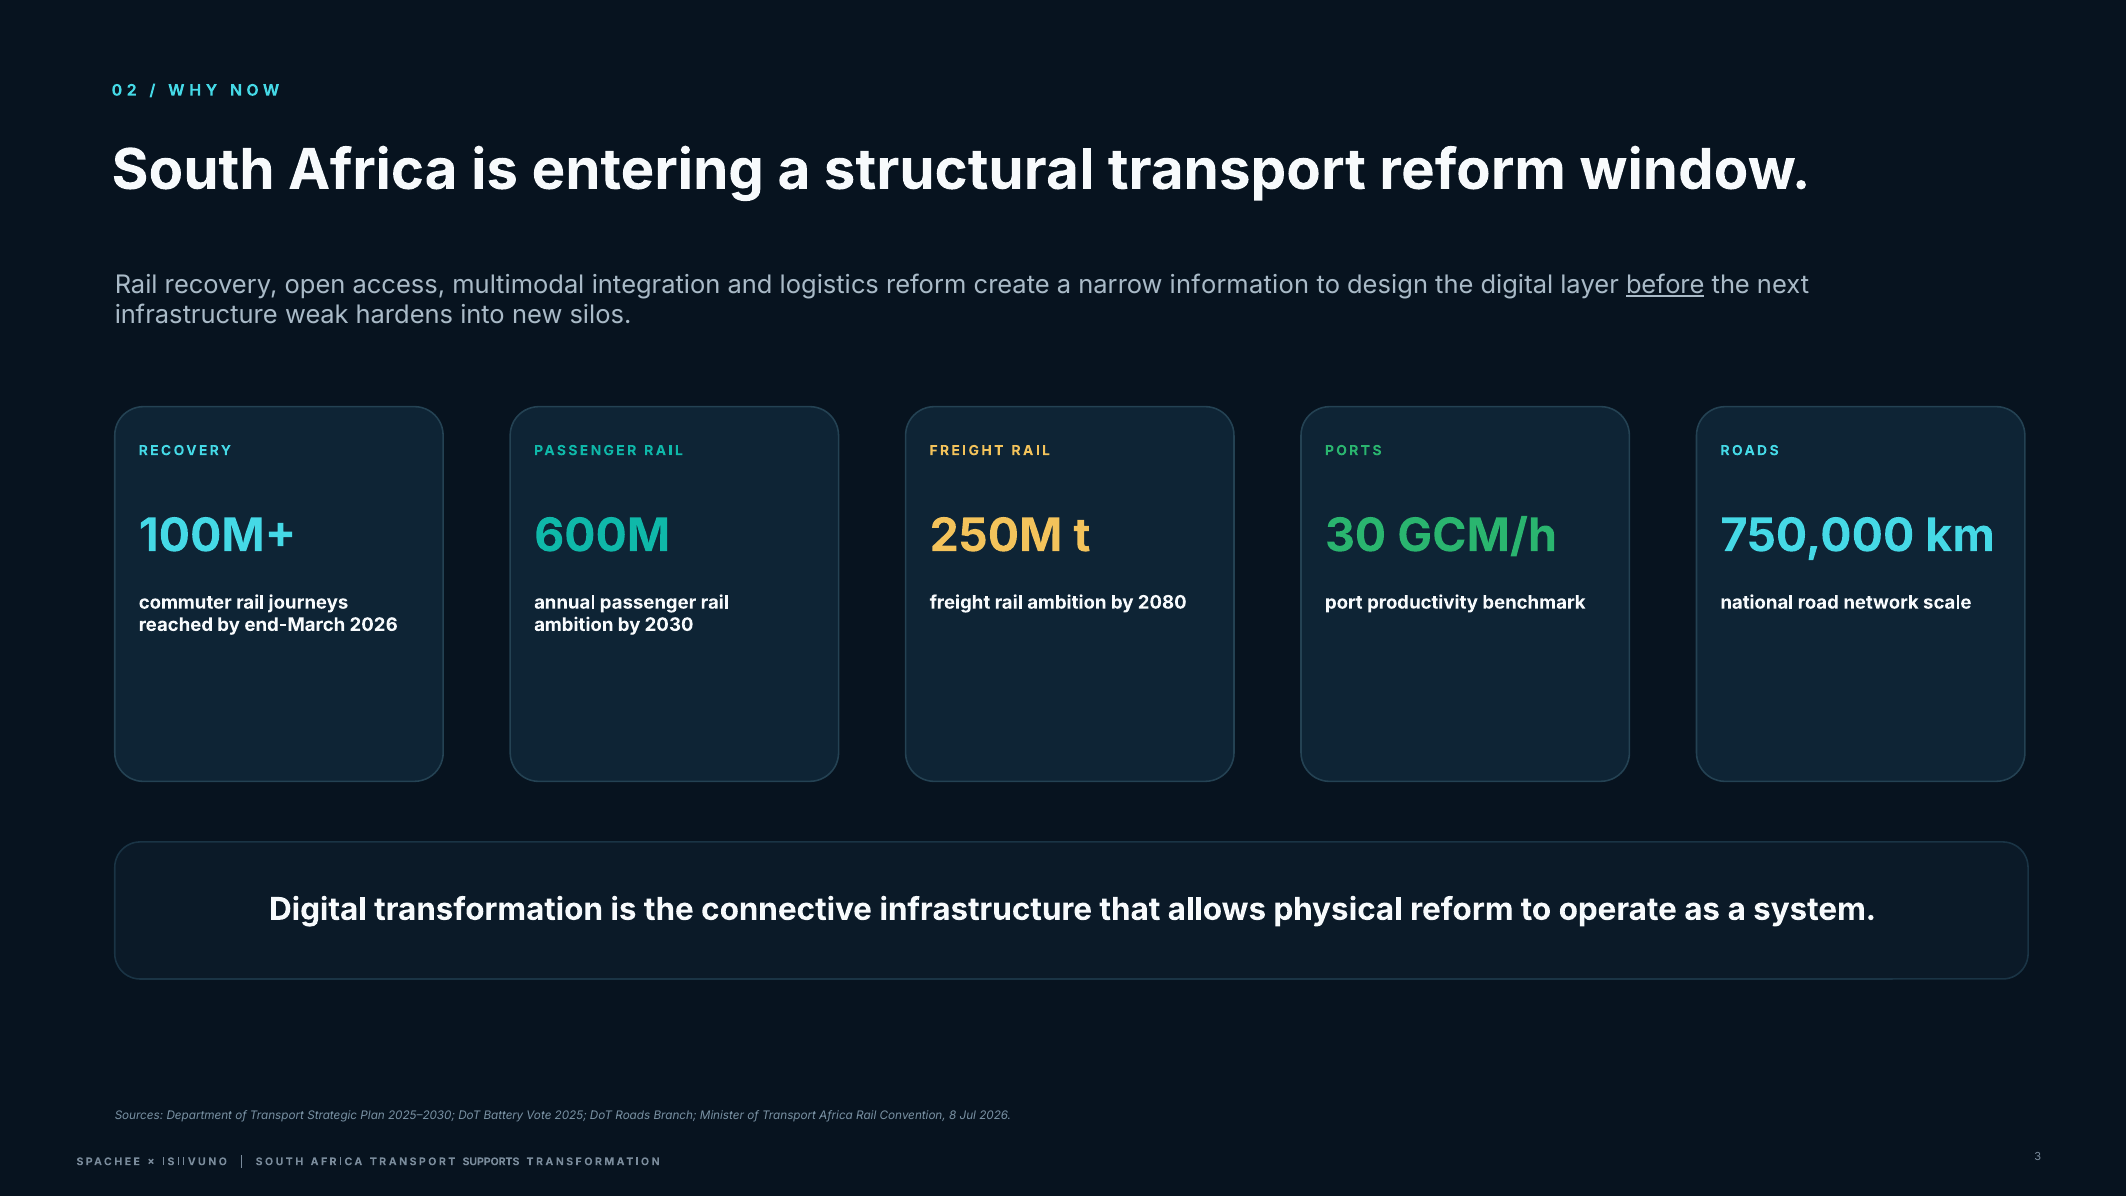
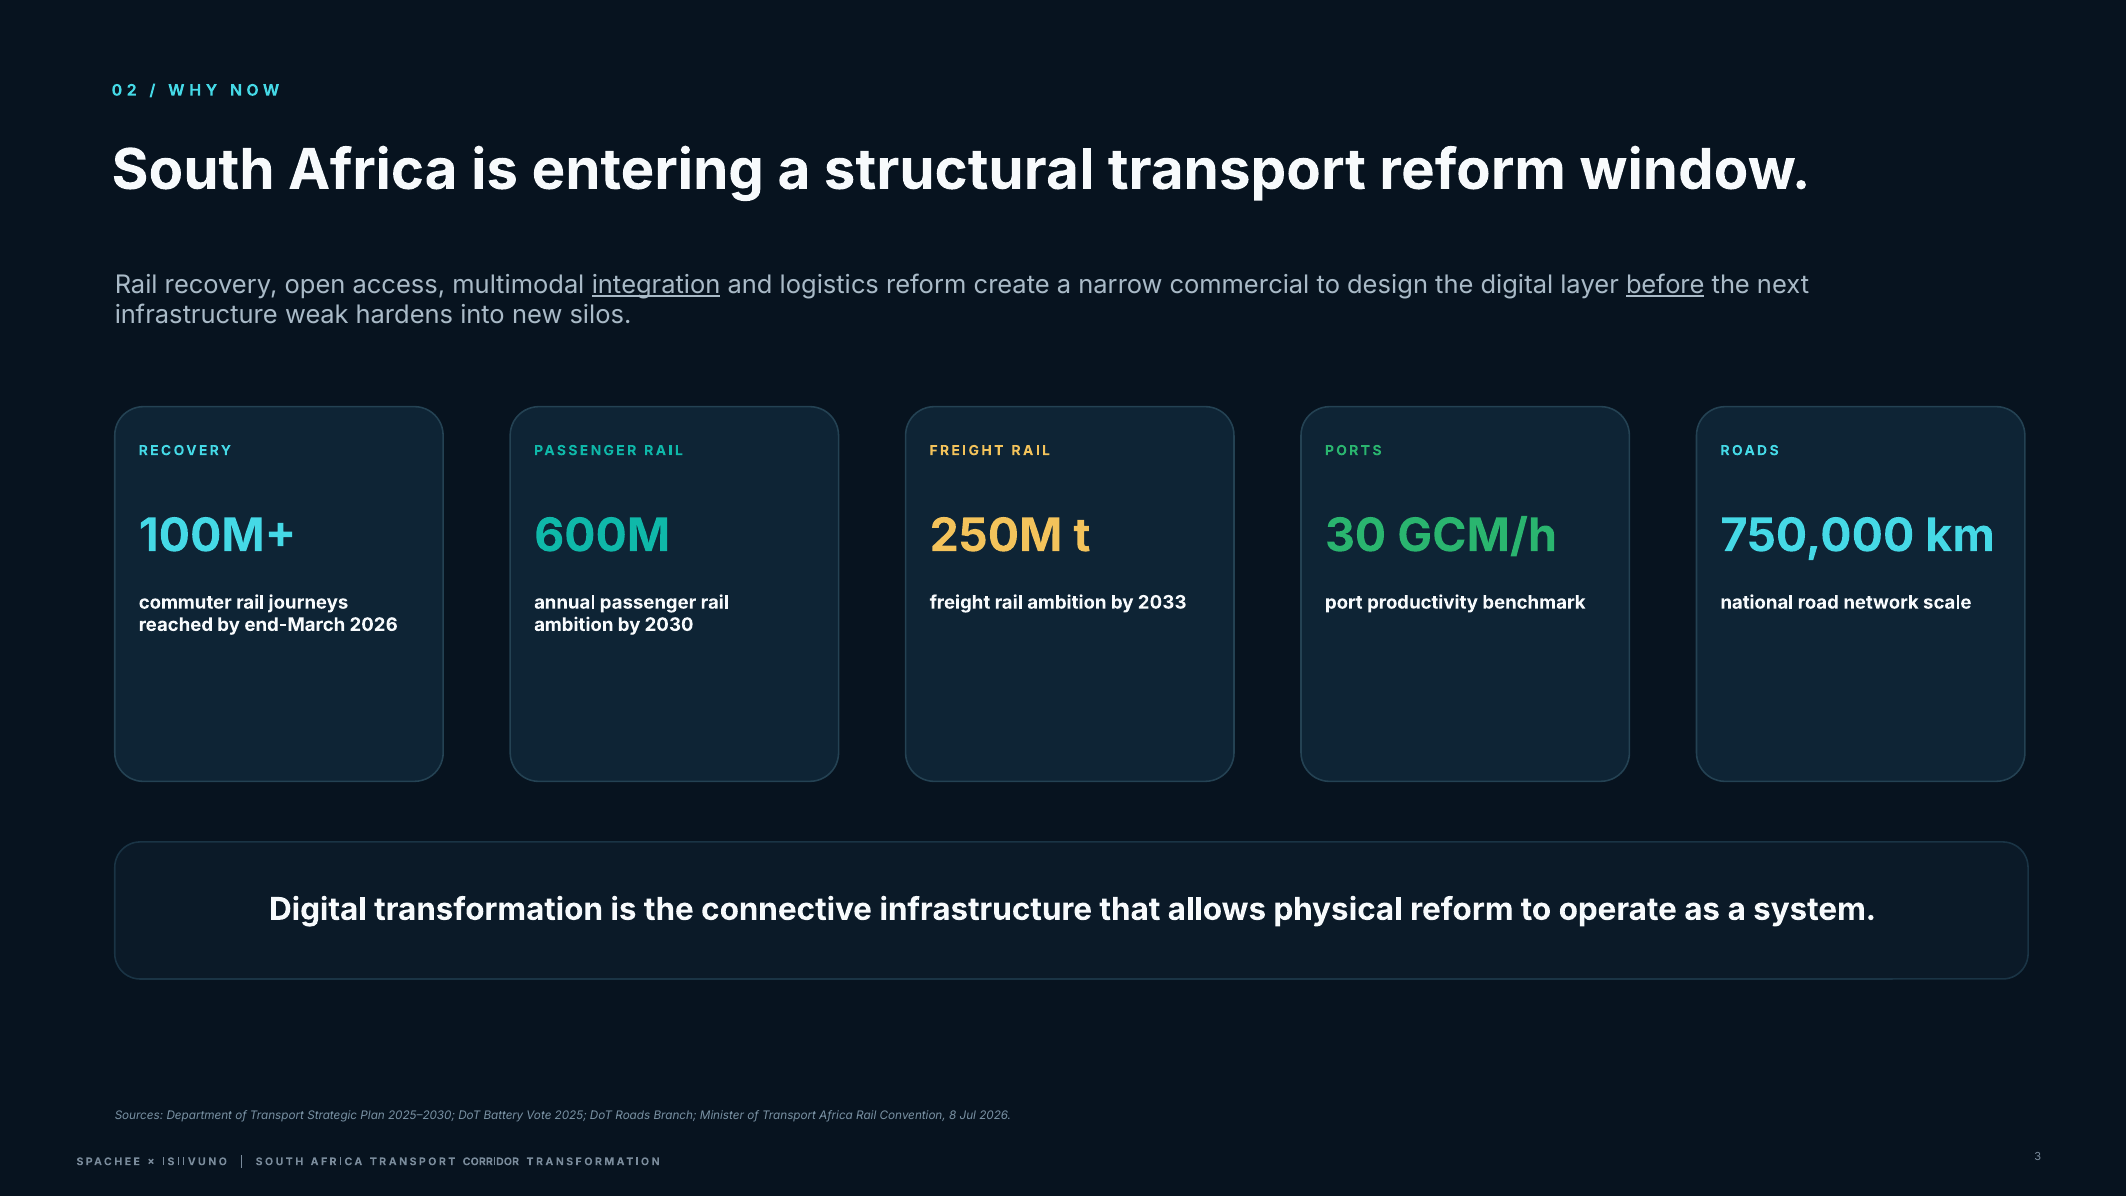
integration underline: none -> present (656, 285)
information: information -> commercial (1240, 285)
2080: 2080 -> 2033 (1162, 602)
SUPPORTS: SUPPORTS -> CORRIDOR (491, 1162)
